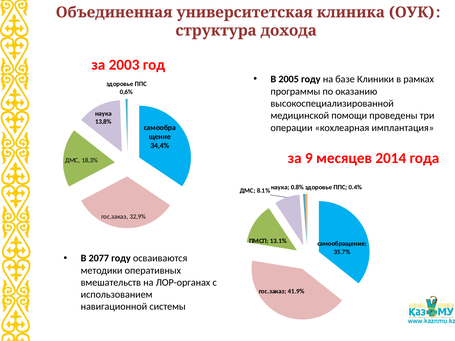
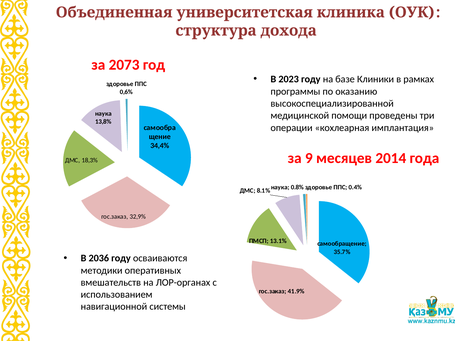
2003: 2003 -> 2073 (124, 65)
2005: 2005 -> 2023 (289, 79)
2077: 2077 -> 2036 (99, 258)
